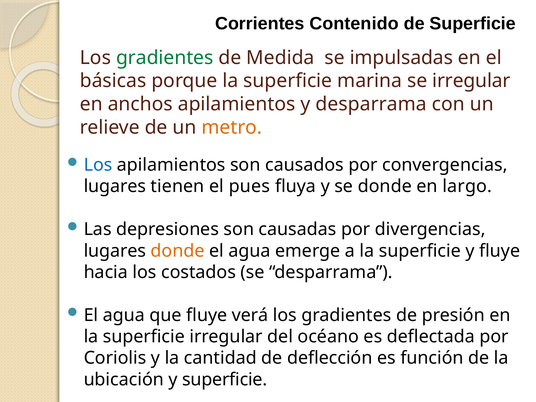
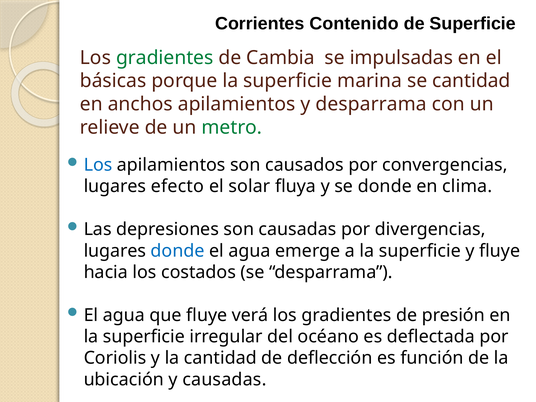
Medida: Medida -> Cambia (280, 58)
se irregular: irregular -> cantidad (471, 81)
metro colour: orange -> green (232, 127)
tienen: tienen -> efecto (177, 186)
pues: pues -> solar (249, 186)
largo: largo -> clima (467, 186)
donde colour: orange -> blue (178, 251)
y superficie: superficie -> causadas (224, 379)
